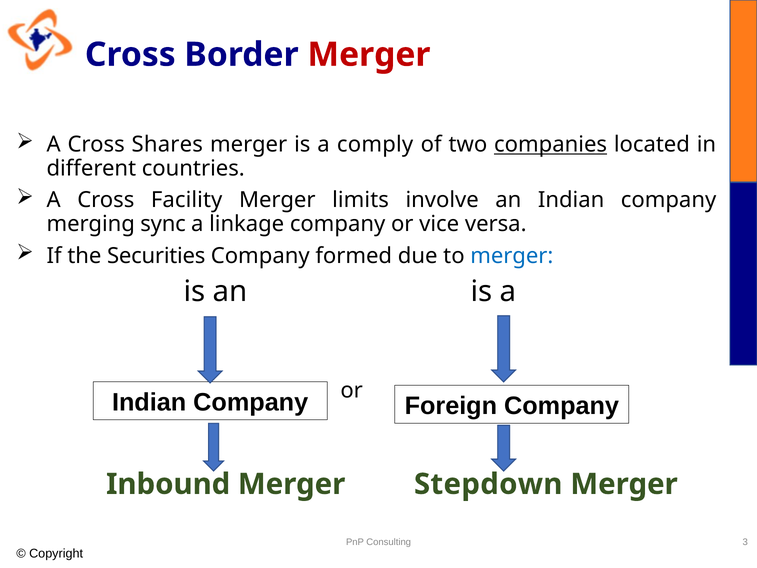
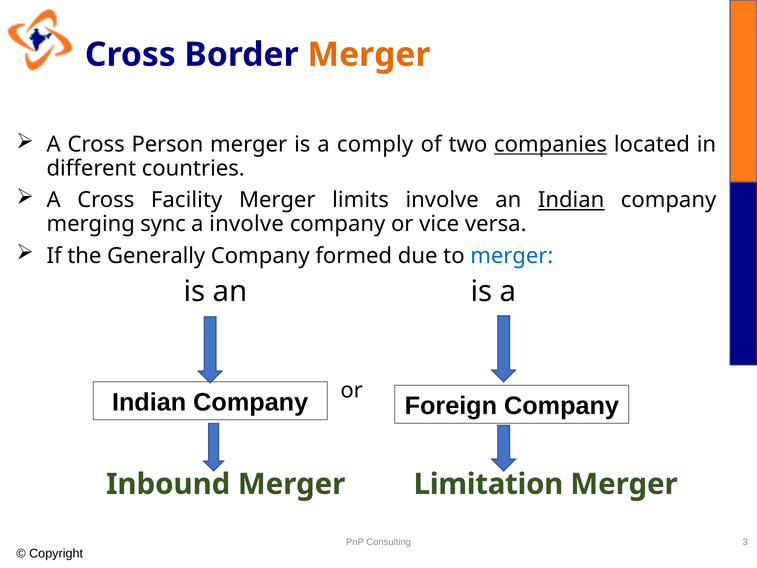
Merger colour: red -> orange (369, 55)
Shares: Shares -> Person (167, 144)
Indian underline: none -> present (571, 200)
a linkage: linkage -> involve (247, 224)
Securities: Securities -> Generally (156, 256)
Stepdown: Stepdown -> Limitation (488, 484)
